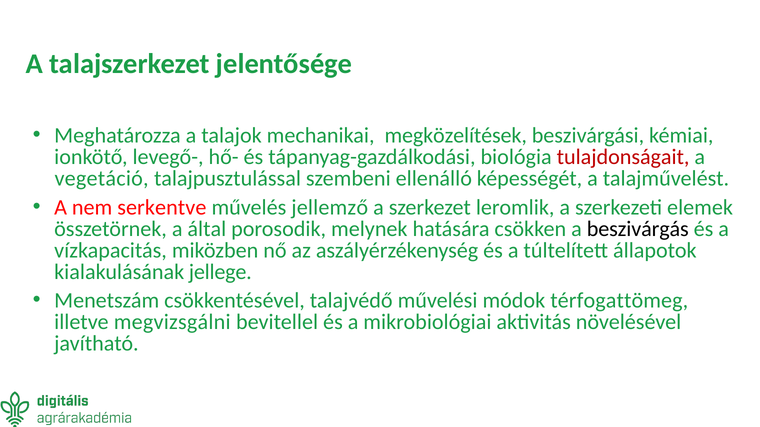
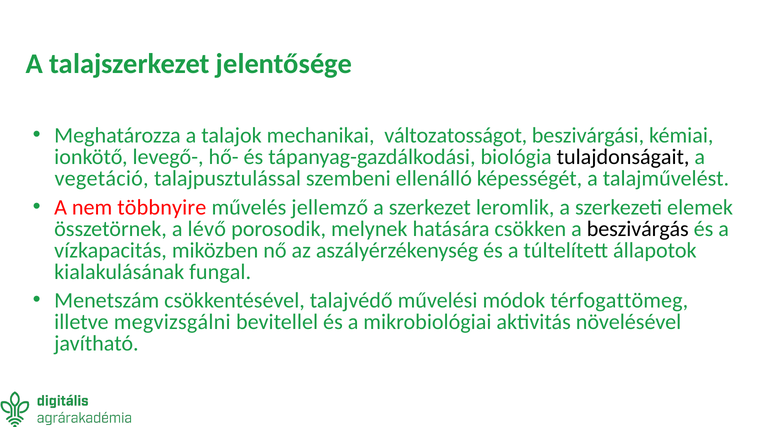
megközelítések: megközelítések -> változatosságot (456, 136)
tulajdonságait colour: red -> black (623, 157)
serkentve: serkentve -> többnyire (162, 208)
által: által -> lévő (207, 229)
jellege: jellege -> fungal (220, 272)
